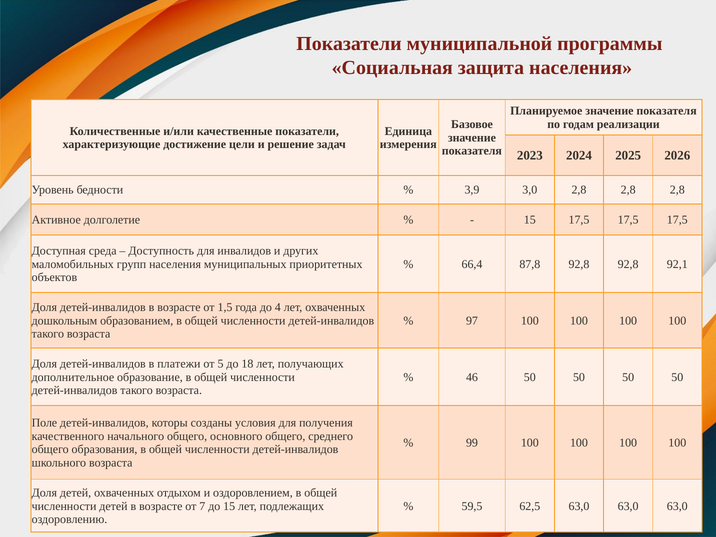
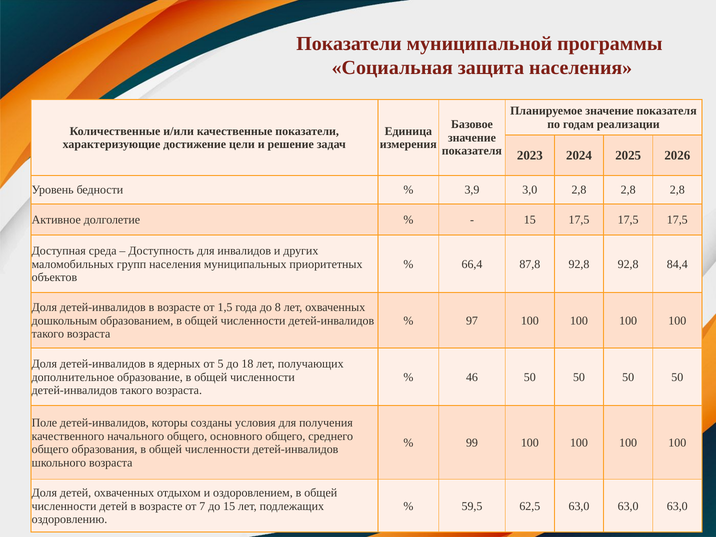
92,1: 92,1 -> 84,4 (677, 264)
4: 4 -> 8 (278, 307)
платежи: платежи -> ядерных (179, 364)
